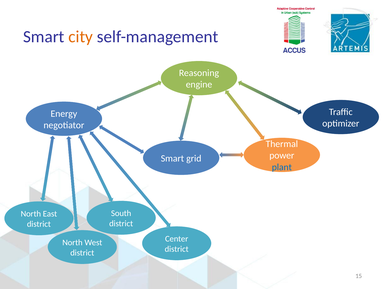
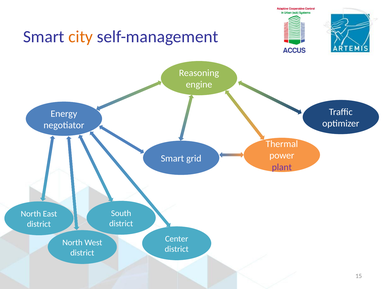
plant colour: blue -> purple (282, 167)
